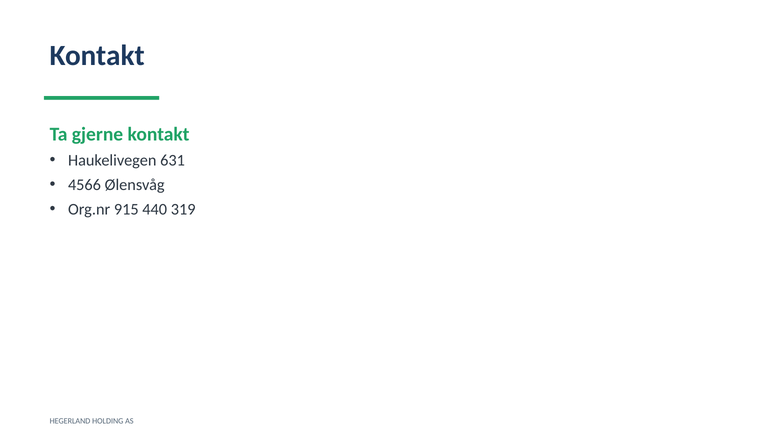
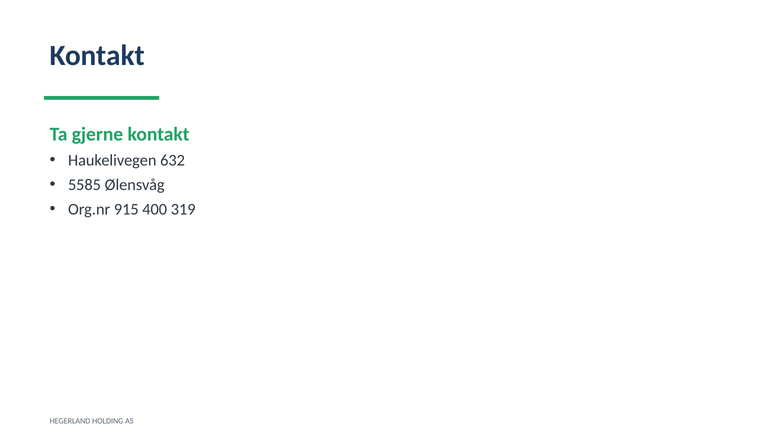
631: 631 -> 632 (173, 161)
4566: 4566 -> 5585 (84, 185)
440: 440 -> 400 (155, 209)
